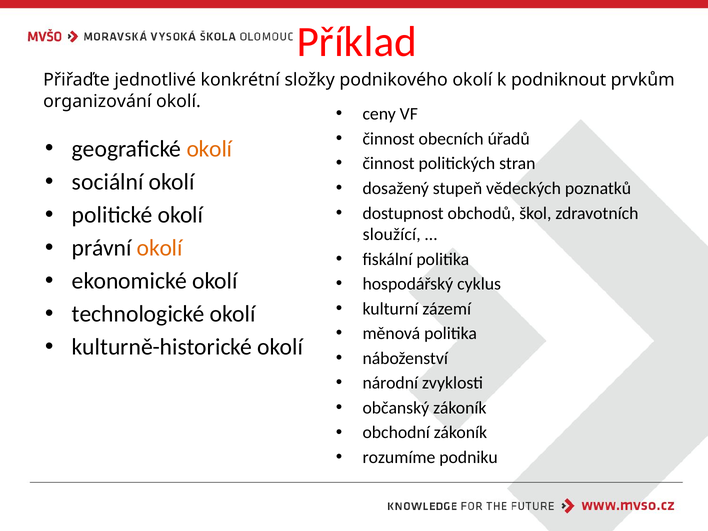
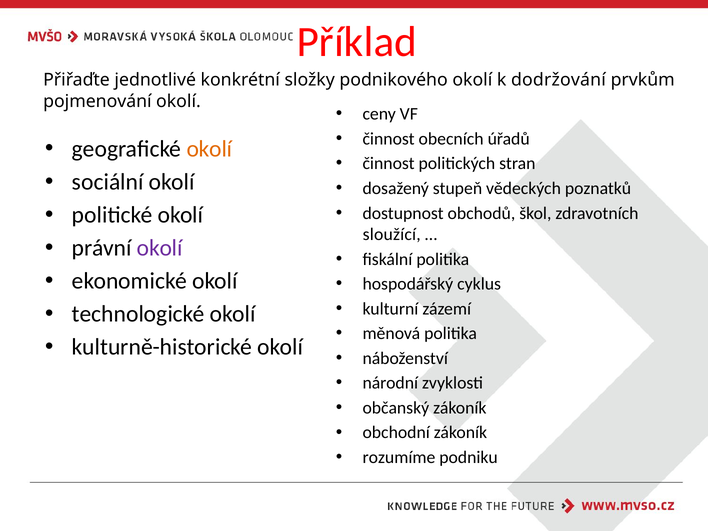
podniknout: podniknout -> dodržování (558, 80)
organizování: organizování -> pojmenování (97, 101)
okolí colour: orange -> purple (160, 248)
